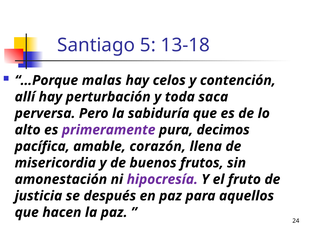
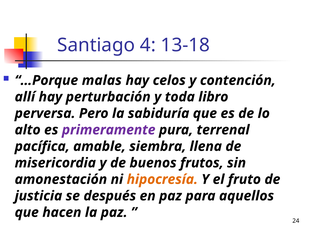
5: 5 -> 4 (148, 45)
saca: saca -> libro (213, 97)
decimos: decimos -> terrenal (223, 130)
corazón: corazón -> siembra (158, 146)
hipocresía colour: purple -> orange (162, 179)
